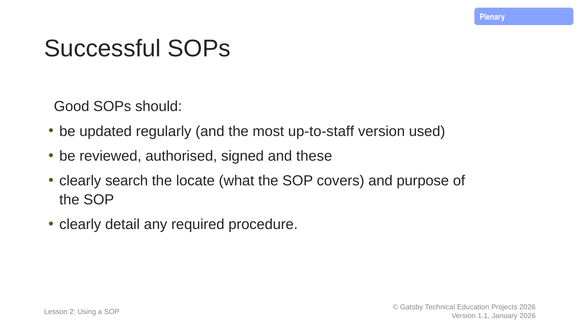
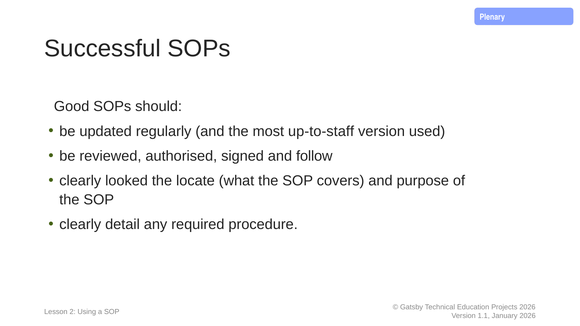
these: these -> follow (314, 156)
search: search -> looked (127, 181)
